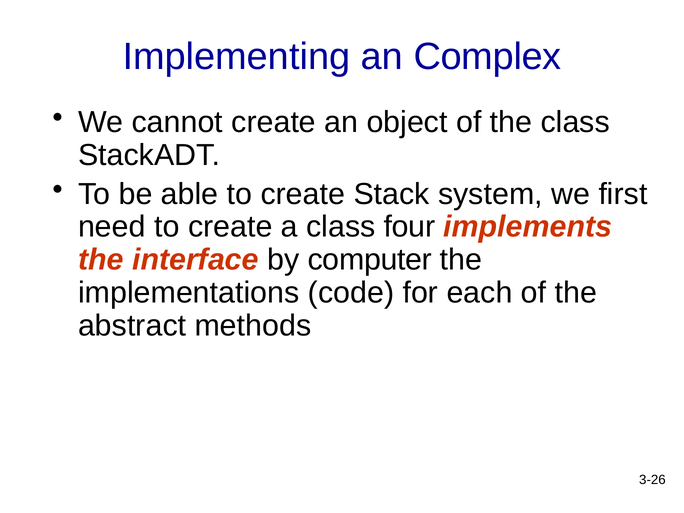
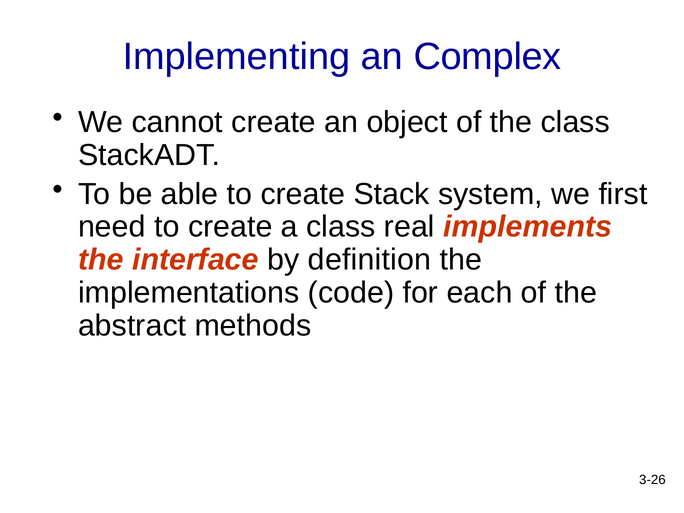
four: four -> real (409, 227)
computer: computer -> definition (370, 260)
